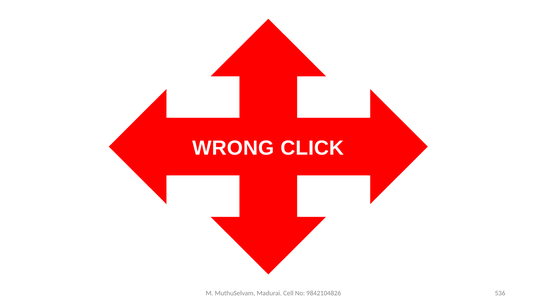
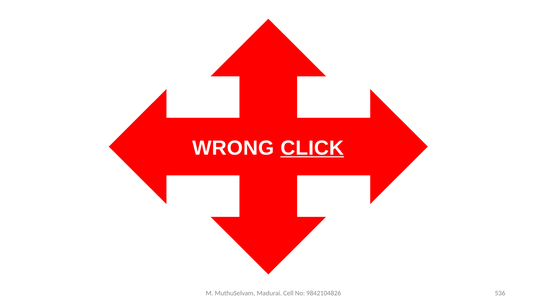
CLICK underline: none -> present (312, 148)
